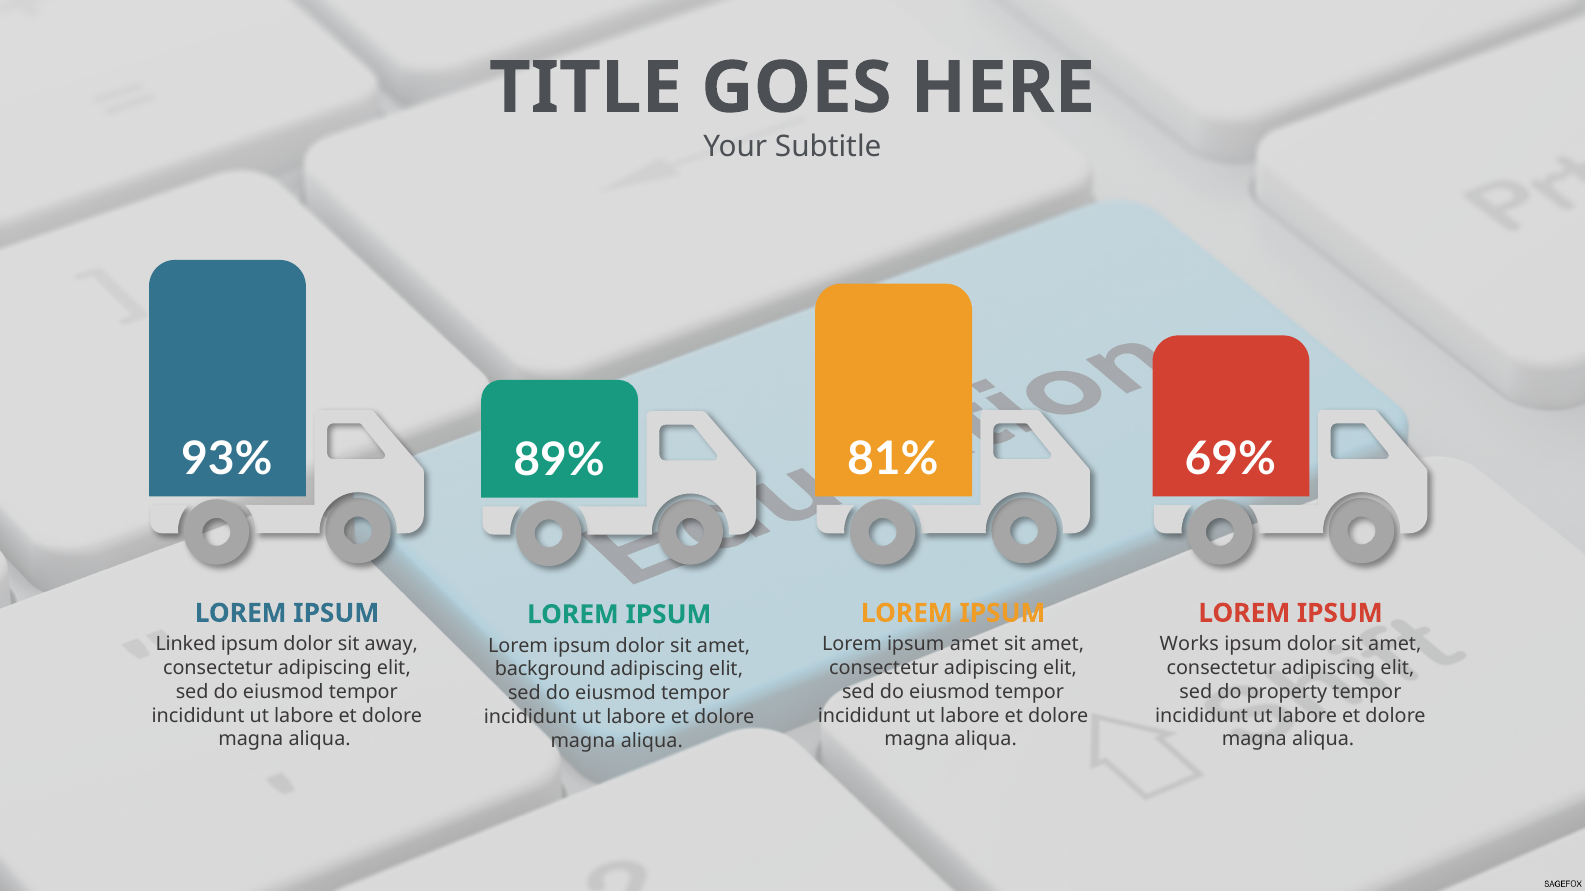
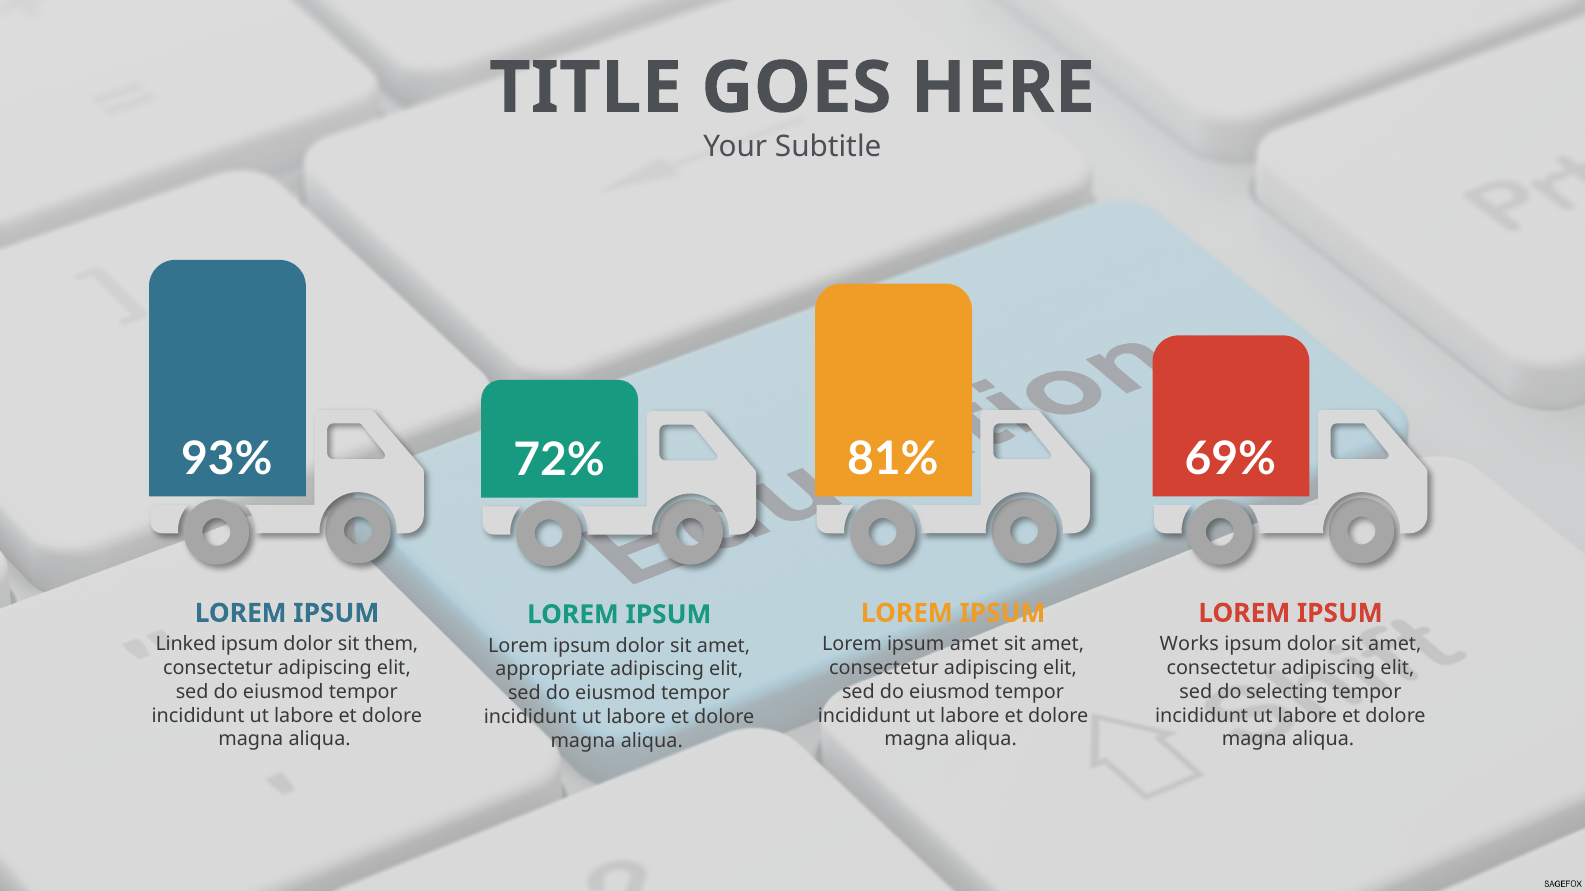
89%: 89% -> 72% (559, 461)
away: away -> them (391, 645)
background: background -> appropriate (550, 670)
property: property -> selecting (1287, 692)
